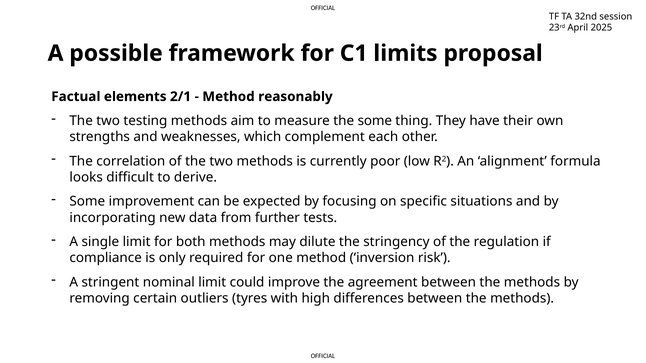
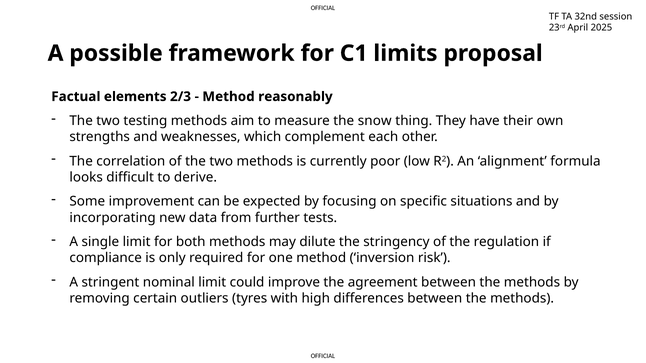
2/1: 2/1 -> 2/3 (181, 97)
the some: some -> snow (375, 121)
